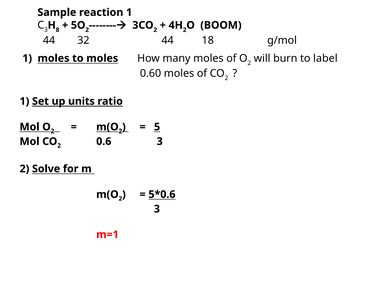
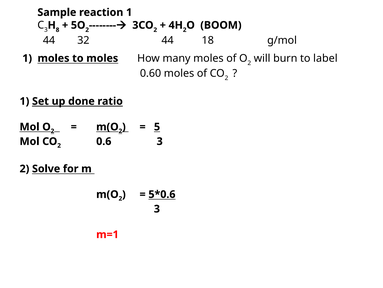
units: units -> done (81, 101)
